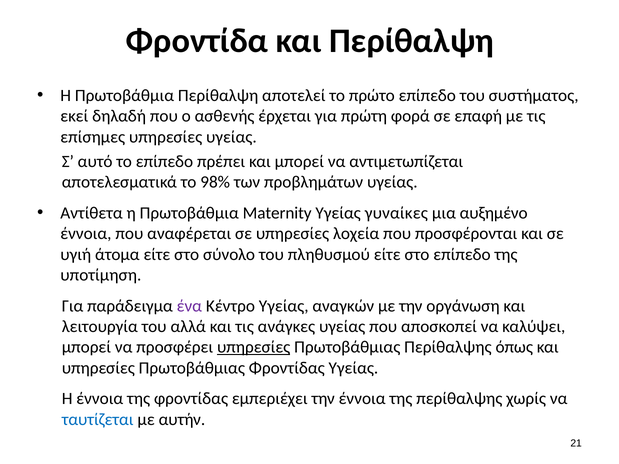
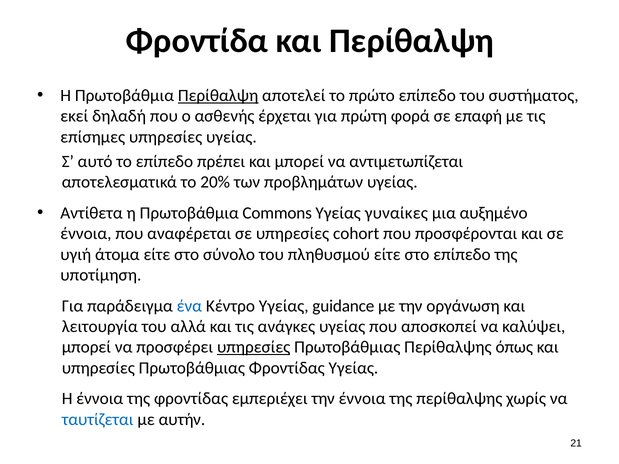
Περίθαλψη underline: none -> present (218, 96)
98%: 98% -> 20% (215, 182)
Maternity: Maternity -> Commons (277, 213)
λοχεία: λοχεία -> cohort (356, 234)
ένα colour: purple -> blue (189, 306)
αναγκών: αναγκών -> guidance (343, 306)
